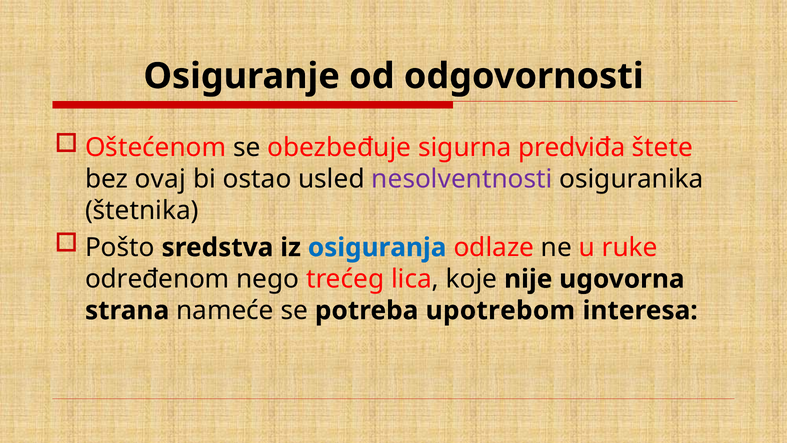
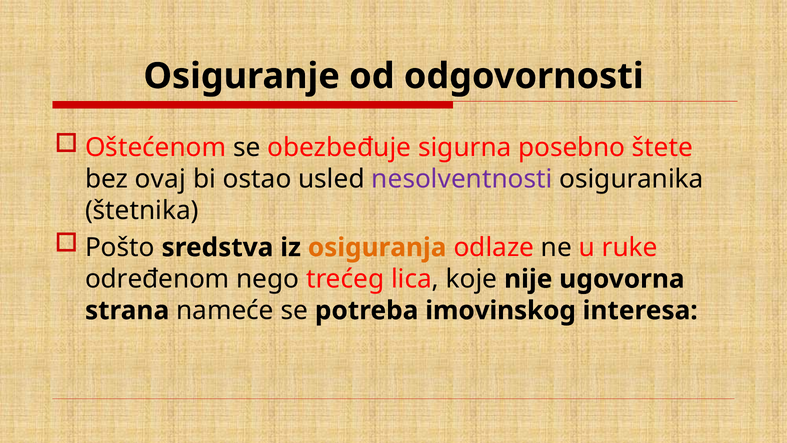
predviđa: predviđa -> posebno (572, 148)
osiguranja colour: blue -> orange (377, 247)
upotrebom: upotrebom -> imovinskog (501, 310)
